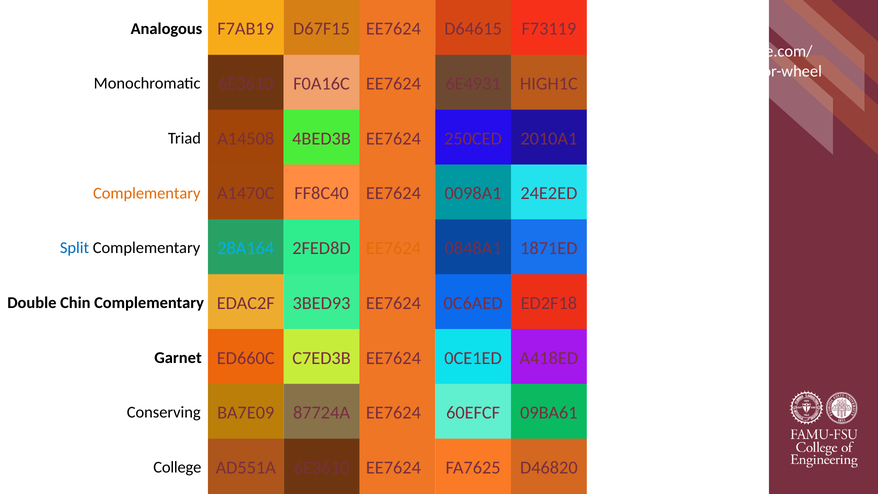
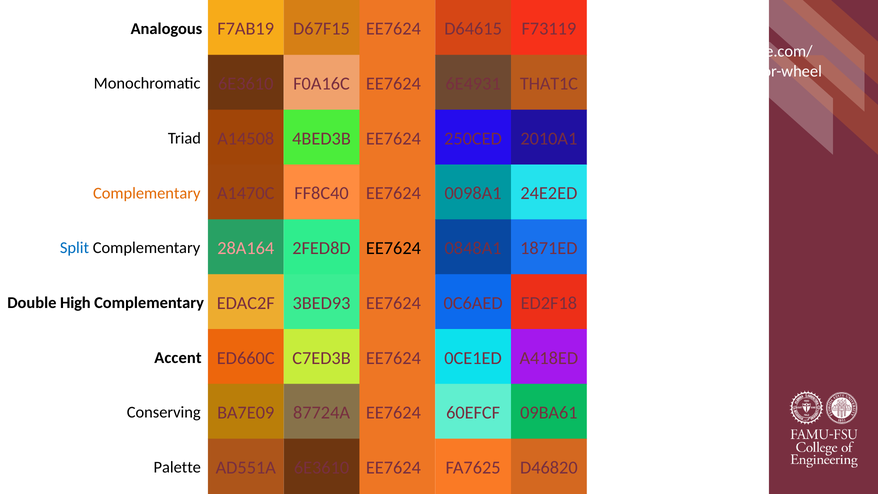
HIGH1C: HIGH1C -> THAT1C (549, 84)
28A164 colour: light blue -> pink (246, 248)
EE7624 colour: orange -> black (393, 248)
Chin: Chin -> High (75, 303)
Garnet: Garnet -> Accent (178, 358)
College: College -> Palette (177, 467)
